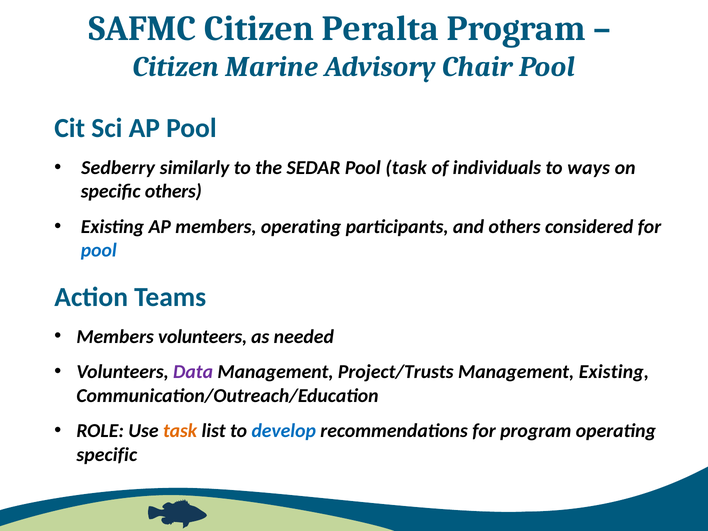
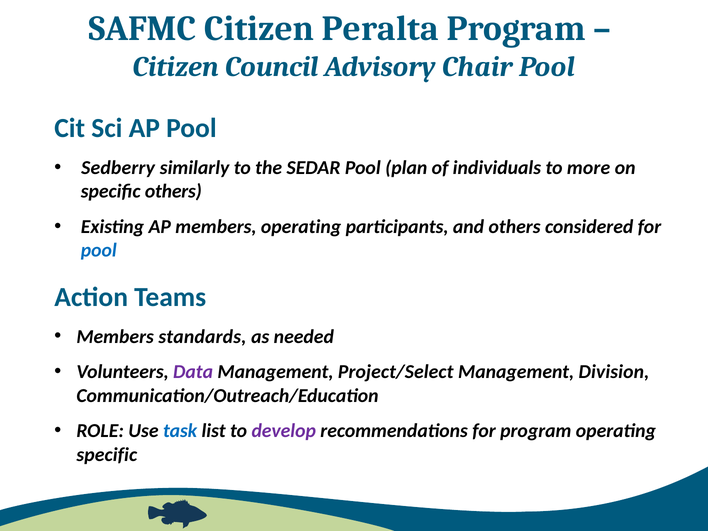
Marine: Marine -> Council (272, 67)
Pool task: task -> plan (406, 168)
ways: ways -> more (589, 168)
Members volunteers: volunteers -> standards (202, 337)
Project/Trusts: Project/Trusts -> Project/Select (396, 372)
Management Existing: Existing -> Division (614, 372)
task colour: orange -> blue (180, 431)
develop colour: blue -> purple (284, 431)
